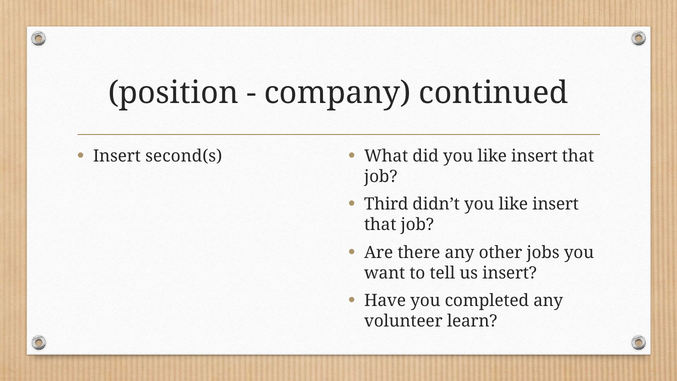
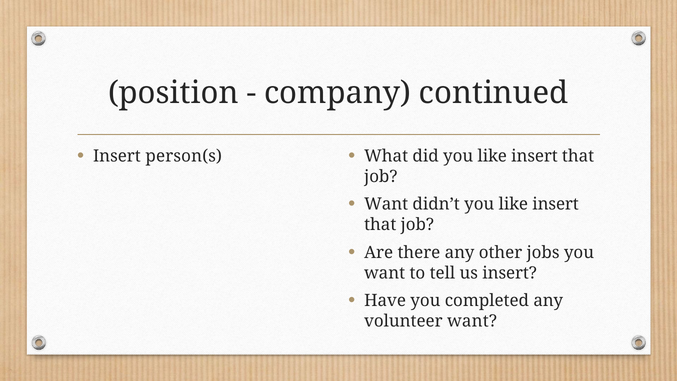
second(s: second(s -> person(s (184, 156)
Third: Third -> Want (386, 204)
volunteer learn: learn -> want (472, 321)
